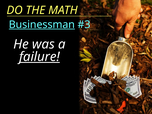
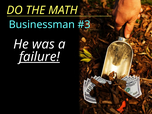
Businessman underline: present -> none (42, 25)
